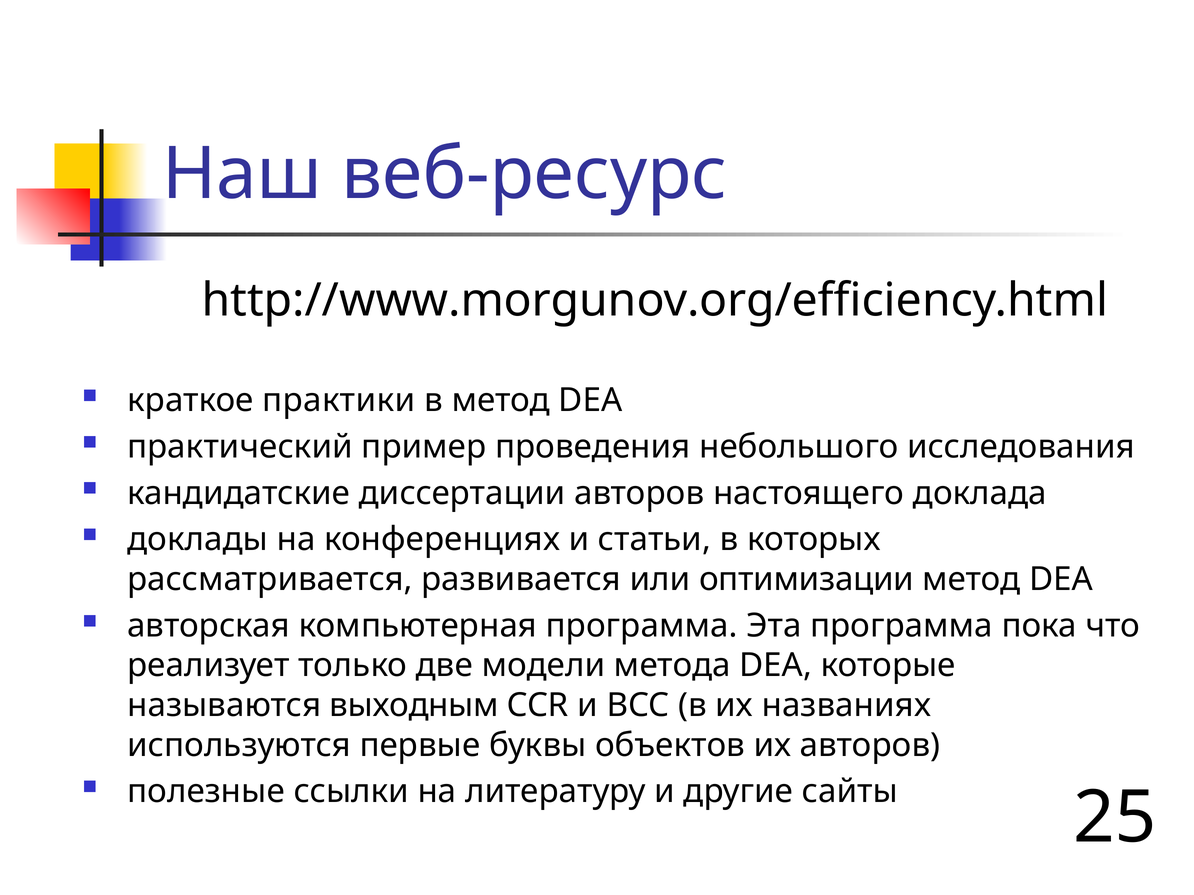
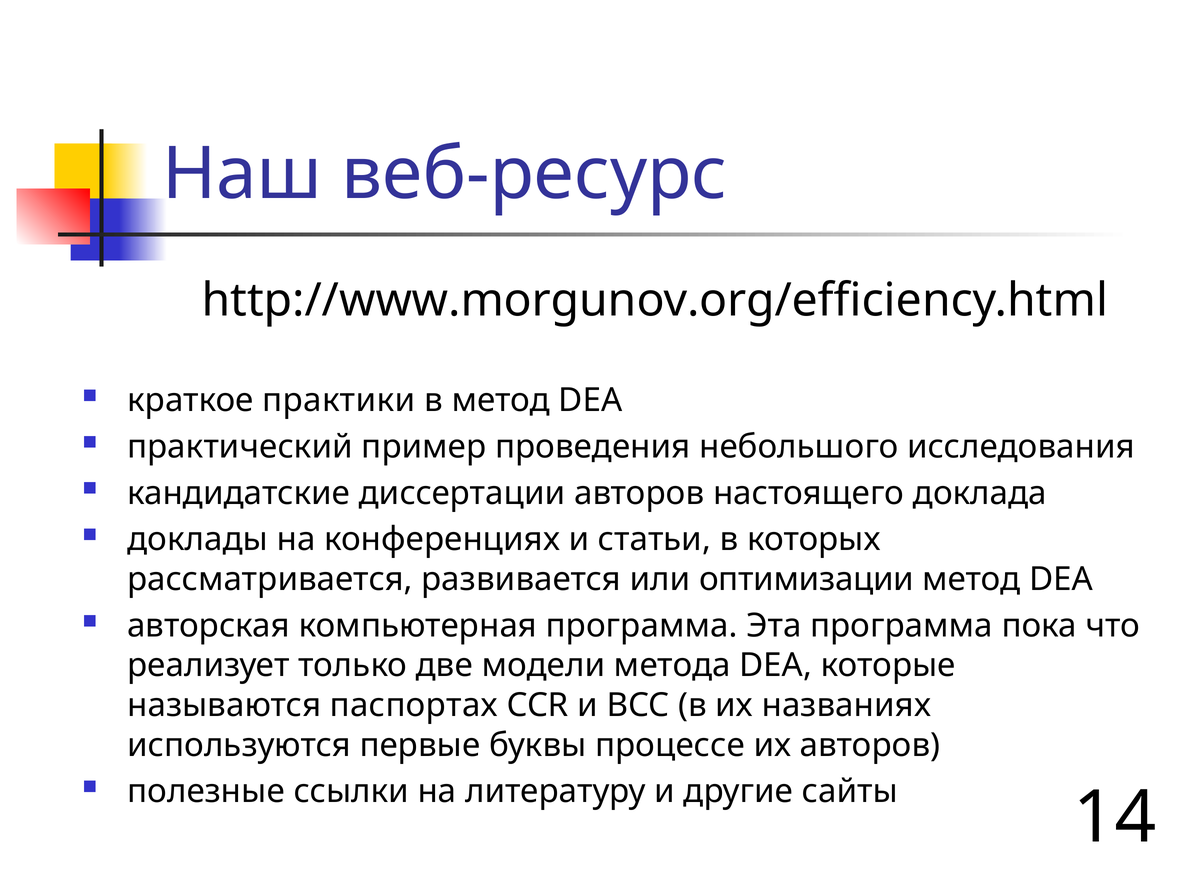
выходным: выходным -> паспортах (414, 706)
объектов: объектов -> процессе (670, 746)
25: 25 -> 14 (1115, 818)
